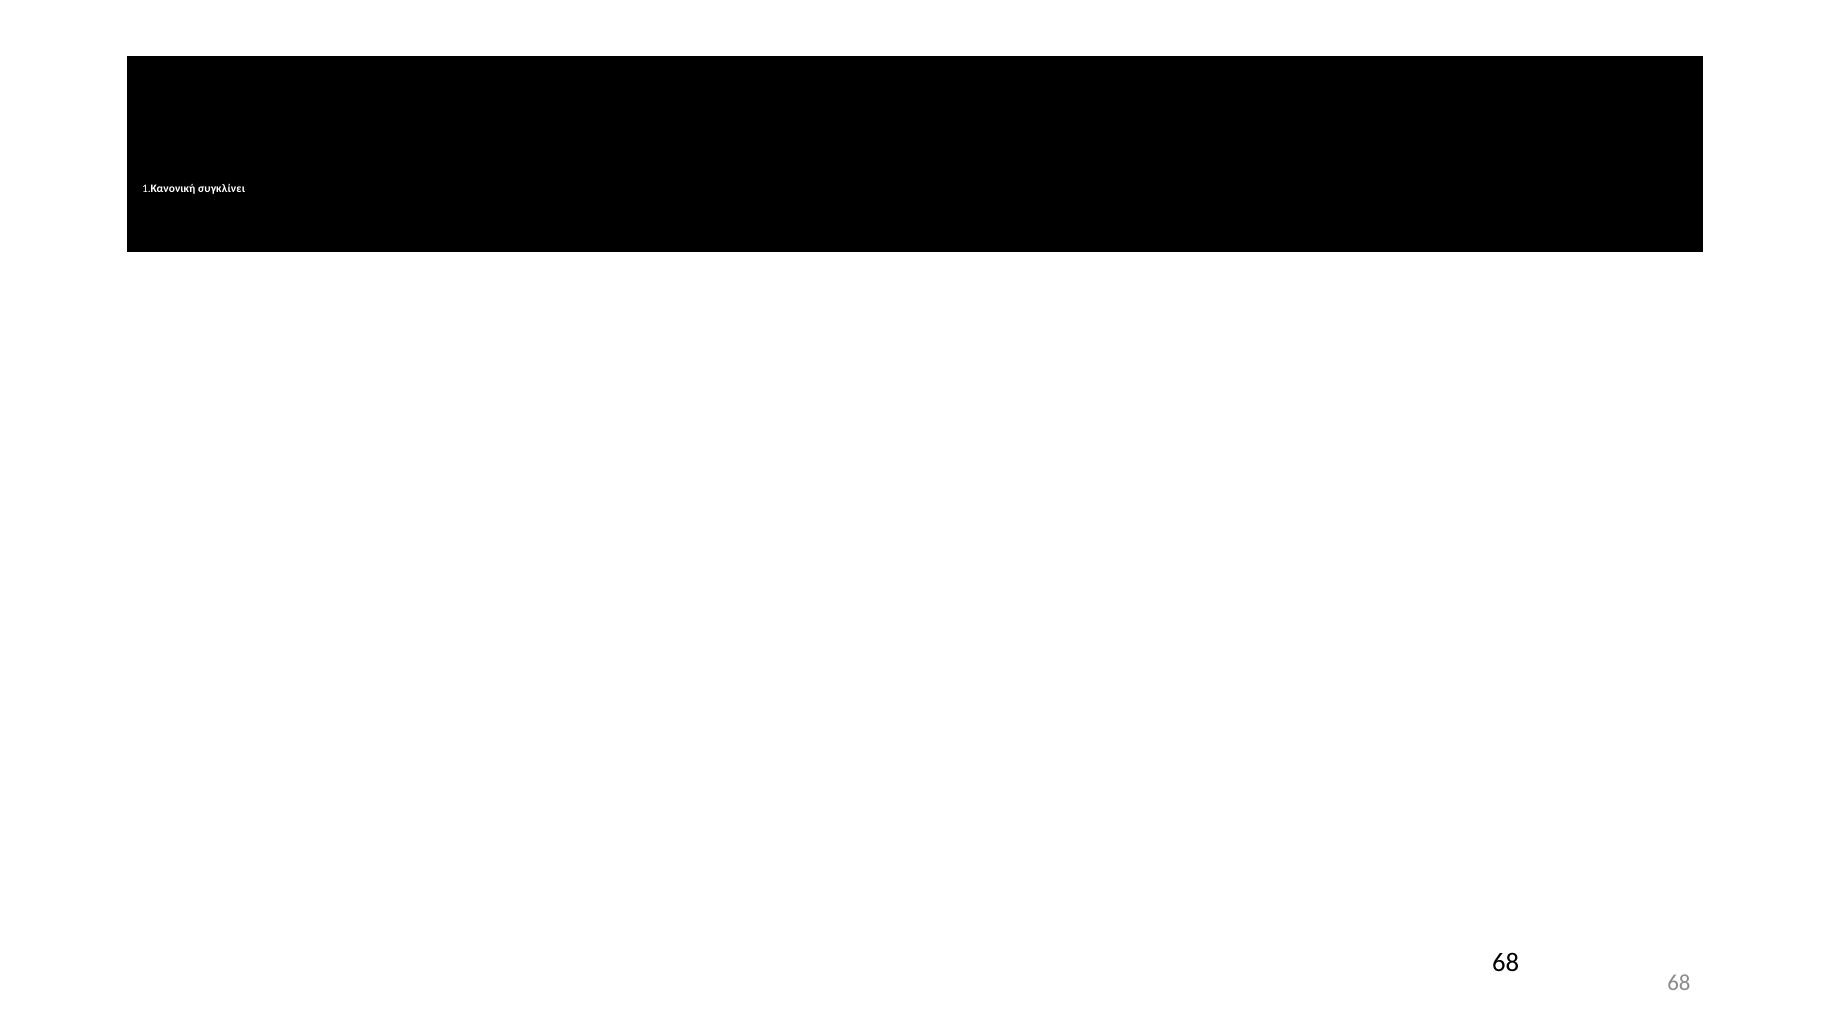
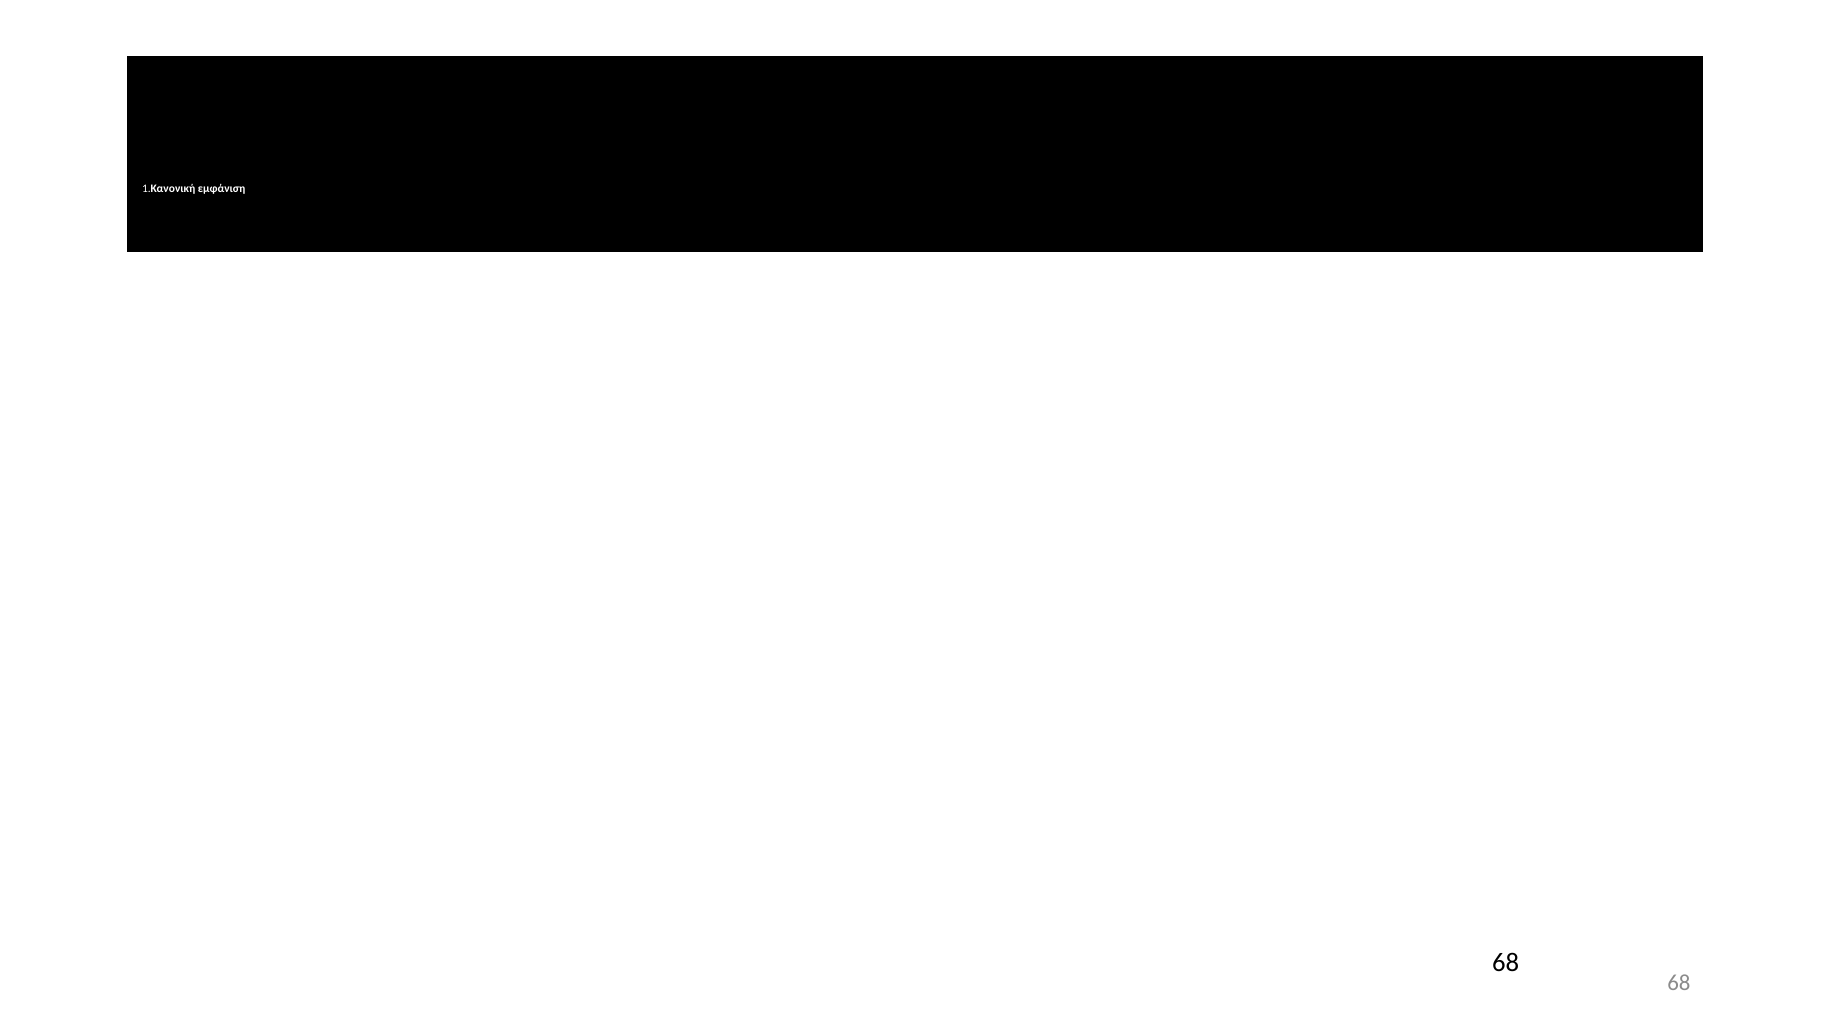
συγκλίνει: συγκλίνει -> εμφάνιση (222, 188)
